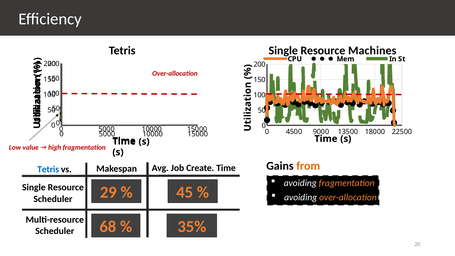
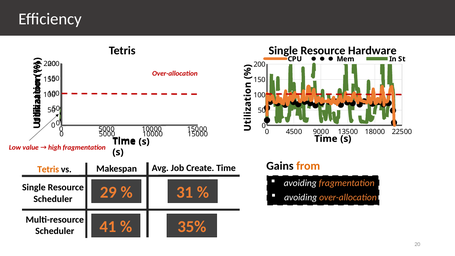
Machines: Machines -> Hardware (372, 50)
Tetris colour: blue -> orange (48, 169)
45: 45 -> 31 (185, 192)
68: 68 -> 41 (108, 227)
